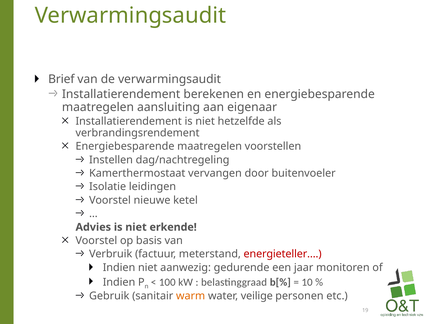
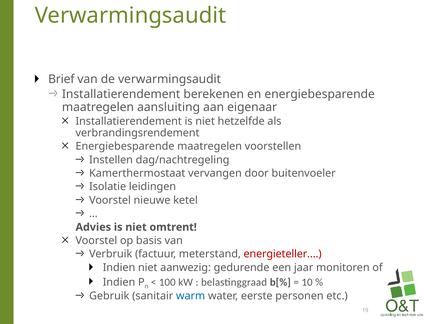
erkende: erkende -> omtrent (173, 227)
warm colour: orange -> blue (191, 296)
veilige: veilige -> eerste (257, 296)
